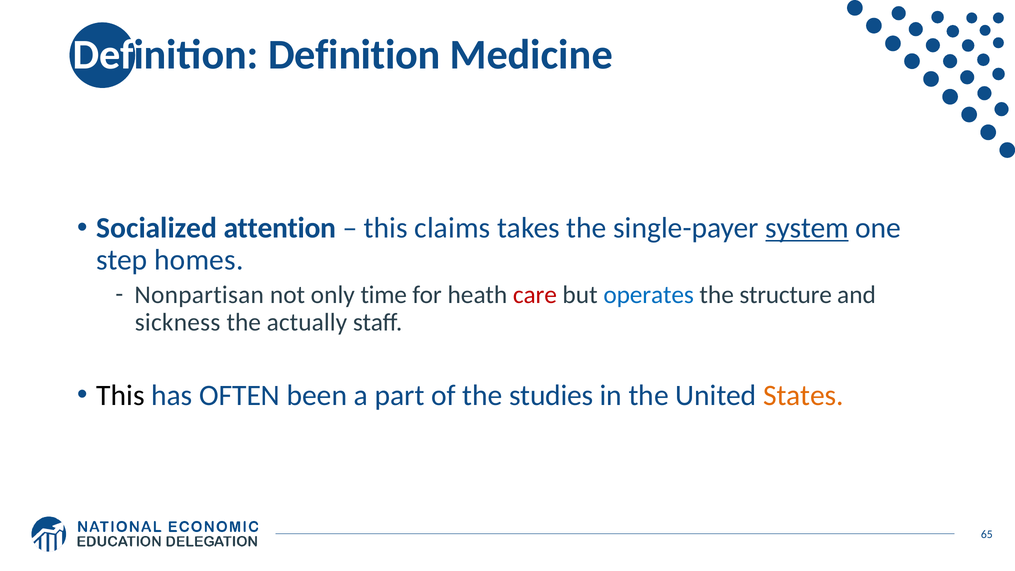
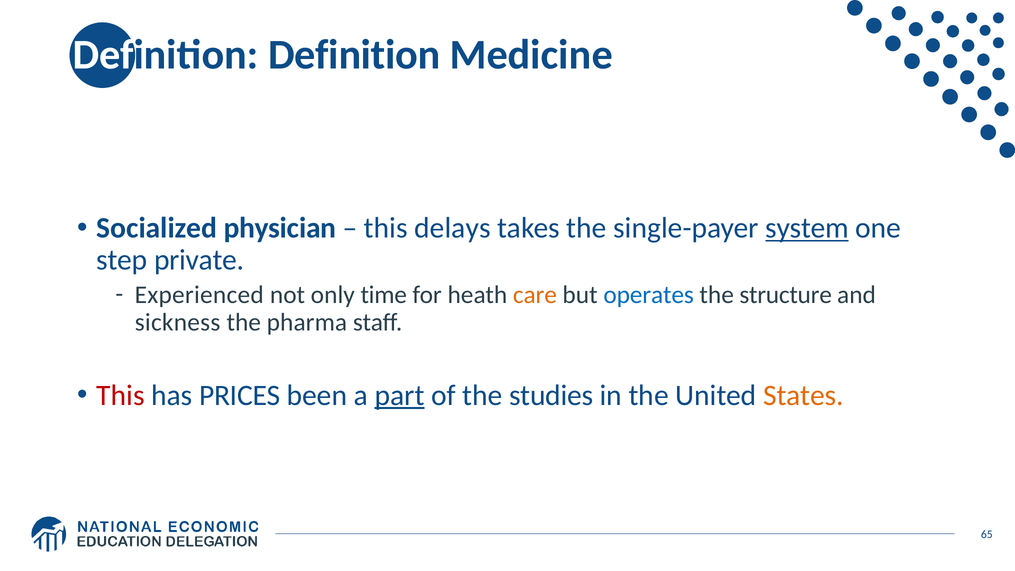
attention: attention -> physician (280, 228)
claims: claims -> delays (453, 228)
homes: homes -> private (199, 260)
Nonpartisan: Nonpartisan -> Experienced (199, 295)
care colour: red -> orange (535, 295)
actually: actually -> pharma (307, 322)
This colour: black -> red (121, 395)
OFTEN: OFTEN -> PRICES (240, 395)
part underline: none -> present (399, 395)
